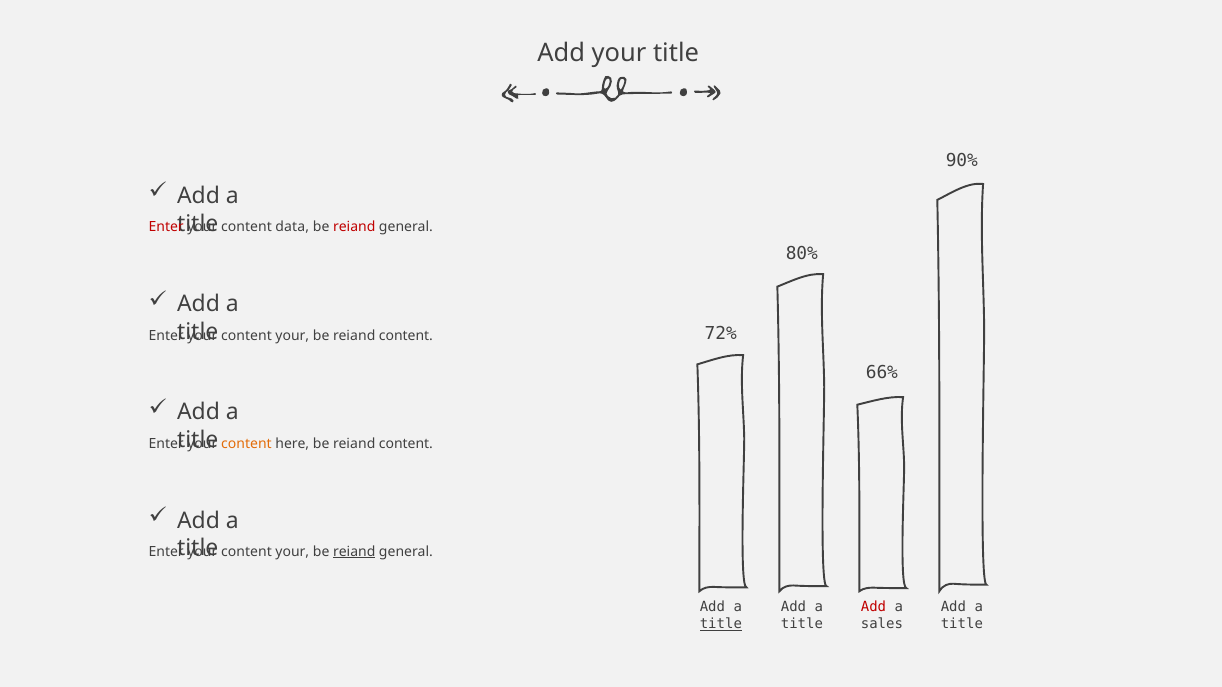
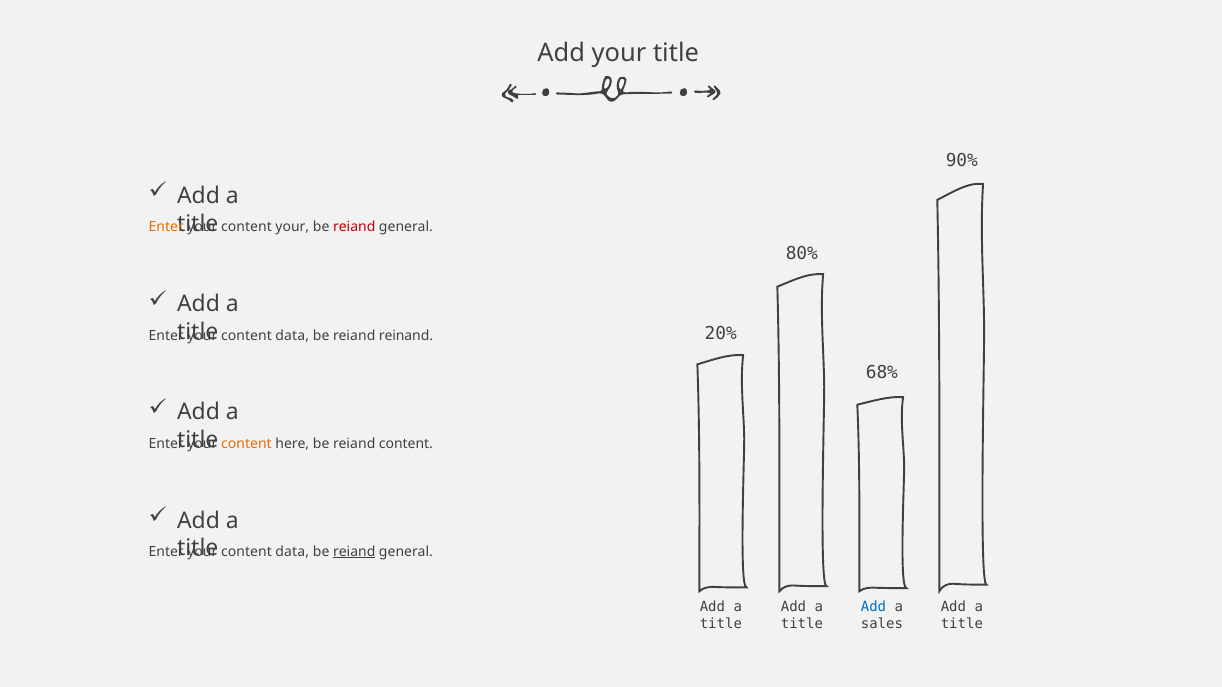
Enter colour: red -> orange (166, 227)
content data: data -> your (292, 227)
72%: 72% -> 20% (721, 333)
your: your -> data (292, 336)
content: content -> reinand (406, 336)
66%: 66% -> 68% (882, 373)
your: your -> data (292, 552)
Add colour: red -> blue (873, 608)
title underline: present -> none (721, 624)
